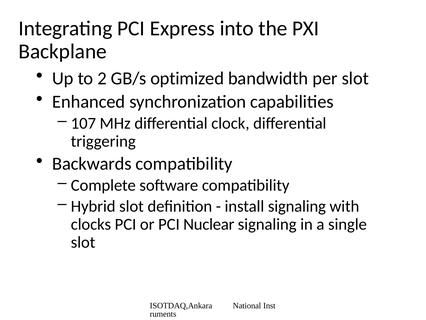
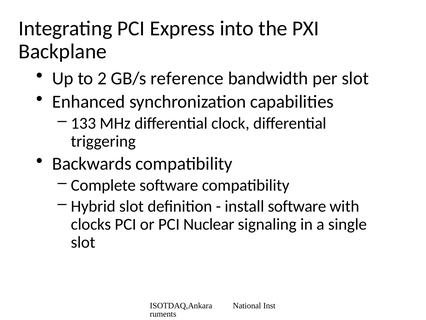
optimized: optimized -> reference (187, 78)
107: 107 -> 133 (83, 123)
install signaling: signaling -> software (297, 206)
